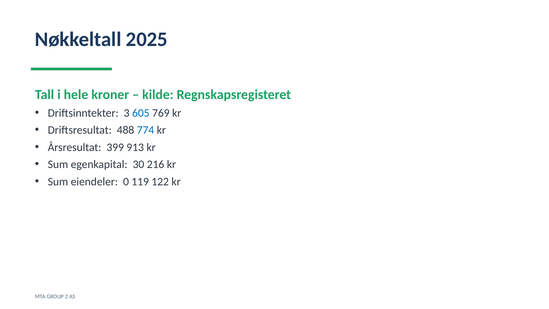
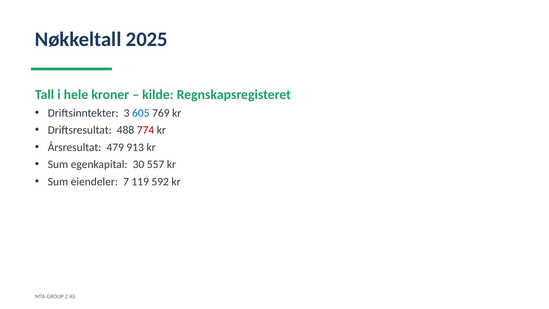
774 colour: blue -> red (146, 130)
399: 399 -> 479 (115, 147)
216: 216 -> 557 (156, 164)
0: 0 -> 7 (126, 182)
122: 122 -> 592 (160, 182)
